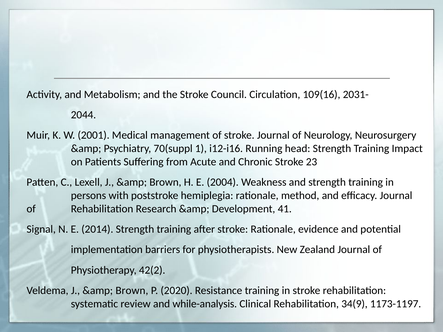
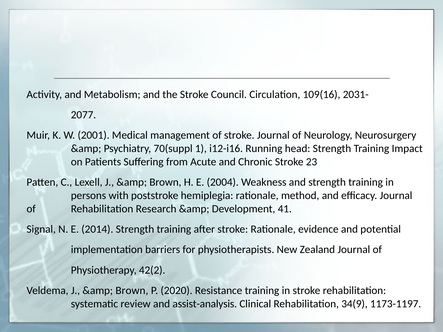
2044: 2044 -> 2077 (83, 115)
while-analysis: while-analysis -> assist-analysis (205, 304)
